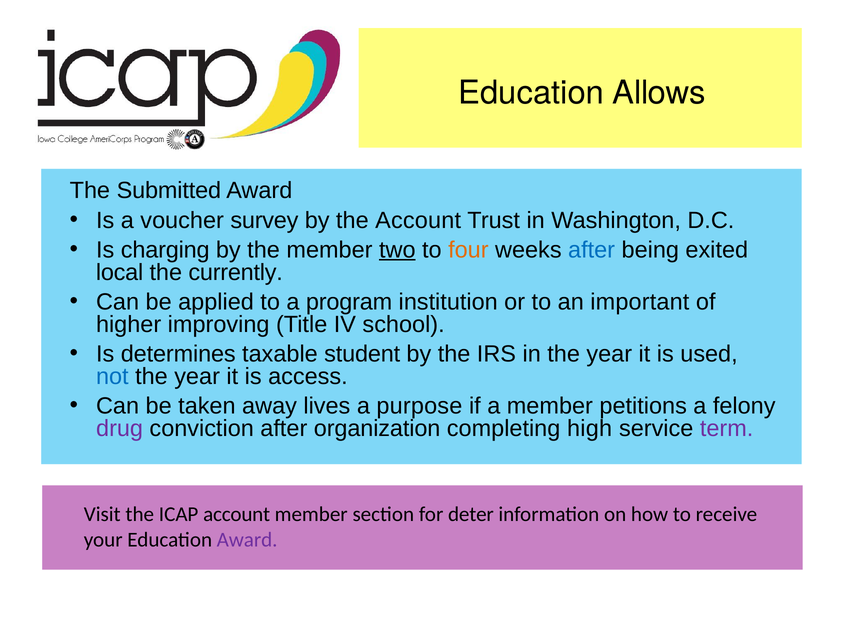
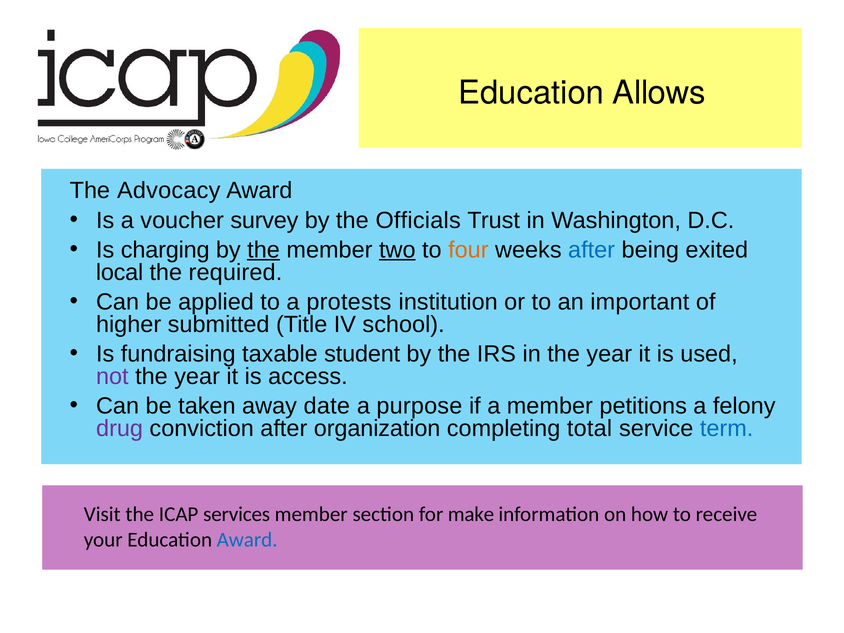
Submitted: Submitted -> Advocacy (169, 191)
the Account: Account -> Officials (418, 220)
the underline: none -> present (264, 250)
currently: currently -> required (235, 272)
program: program -> protests (349, 302)
improving: improving -> submitted (219, 324)
determines: determines -> fundraising (178, 354)
not colour: blue -> purple (112, 377)
lives: lives -> date (327, 406)
high: high -> total (590, 429)
term colour: purple -> blue (727, 429)
ICAP account: account -> services (237, 514)
deter: deter -> make (471, 514)
Award colour: purple -> blue (247, 540)
